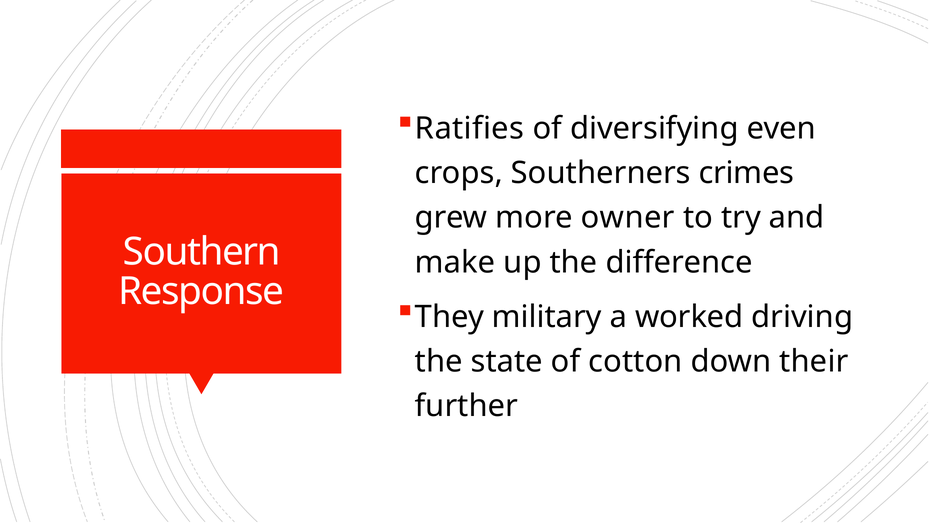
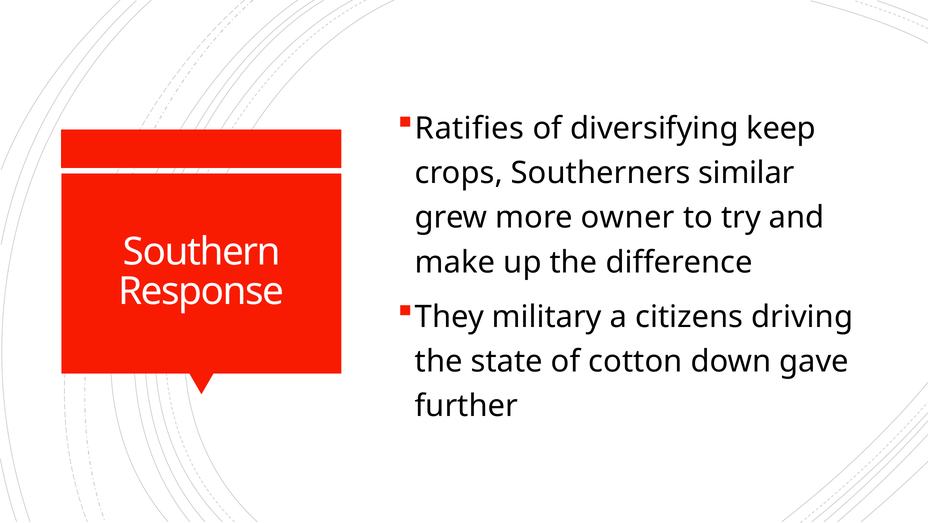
even: even -> keep (781, 128)
crimes: crimes -> similar (746, 173)
worked: worked -> citizens (689, 317)
their: their -> gave (814, 362)
